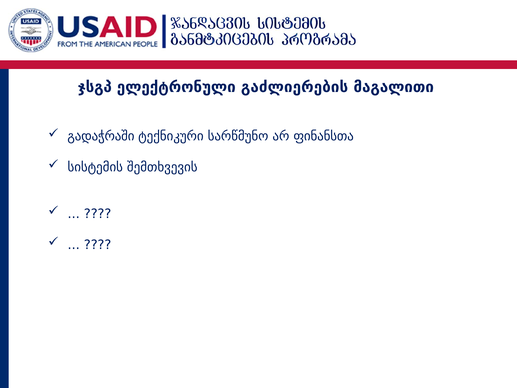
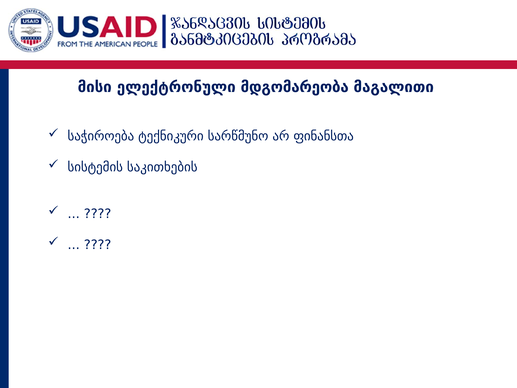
ჯსგპ: ჯსგპ -> მისი (95, 87)
გაძლიერების: გაძლიერების -> მდგომარეობა (295, 87)
გადაჭრაში: გადაჭრაში -> საჭიროება (101, 136)
შემთხვევის: შემთხვევის -> საკითხების (162, 167)
